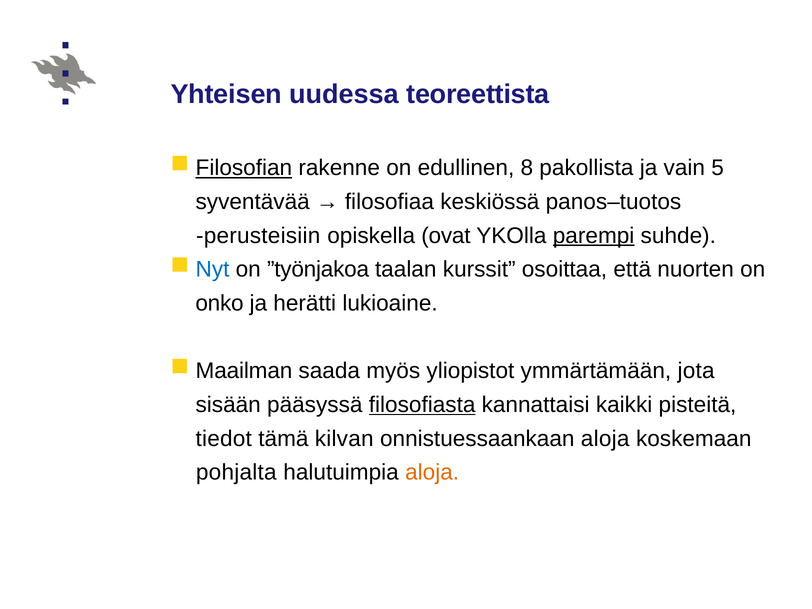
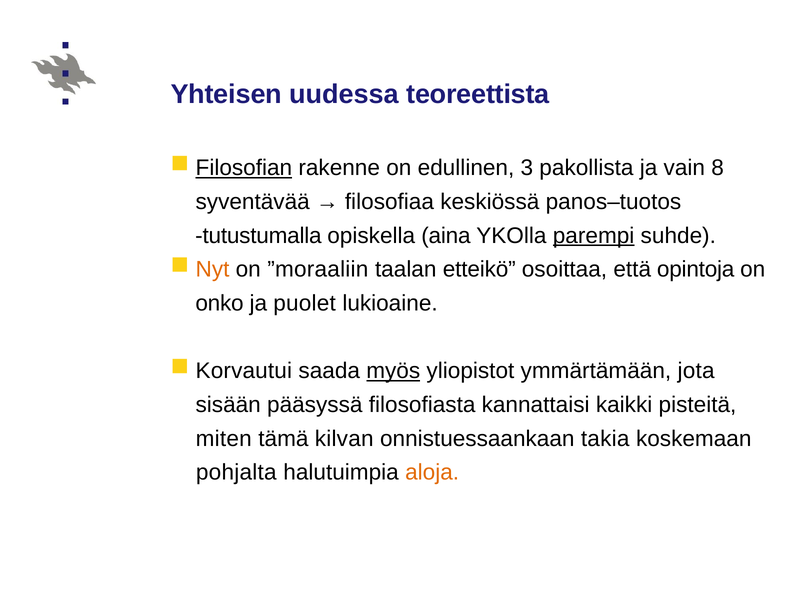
8: 8 -> 3 (527, 168)
5: 5 -> 8 (718, 168)
perusteisiin: perusteisiin -> tutustumalla (258, 236)
ovat: ovat -> aina (446, 236)
Nyt colour: blue -> orange (213, 269)
”työnjakoa: ”työnjakoa -> ”moraaliin (318, 269)
kurssit: kurssit -> etteikö (479, 269)
nuorten: nuorten -> opintoja (696, 269)
herätti: herätti -> puolet (305, 303)
Maailman: Maailman -> Korvautui (244, 371)
myös underline: none -> present (393, 371)
filosofiasta underline: present -> none (422, 405)
tiedot: tiedot -> miten (224, 439)
onnistuessaankaan aloja: aloja -> takia (605, 439)
